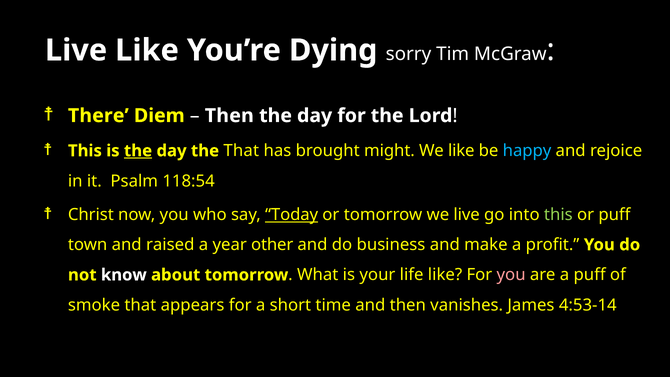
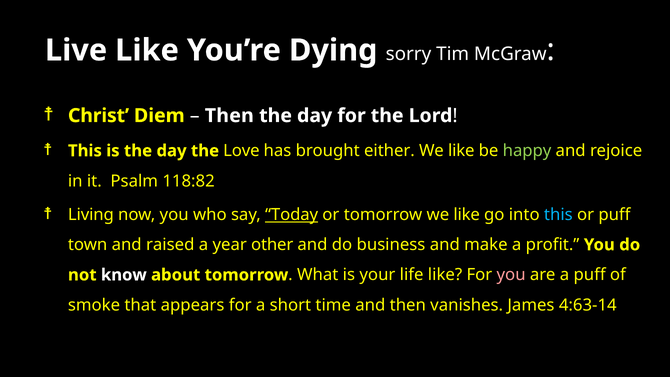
There: There -> Christ (99, 116)
the underline: present -> none (138, 151)
the That: That -> Love (241, 151)
might: might -> either (389, 151)
happy colour: light blue -> light green (527, 151)
118:54: 118:54 -> 118:82 (189, 181)
Christ: Christ -> Living (91, 215)
tomorrow we live: live -> like (467, 215)
this colour: light green -> light blue (558, 215)
4:53-14: 4:53-14 -> 4:63-14 (588, 305)
